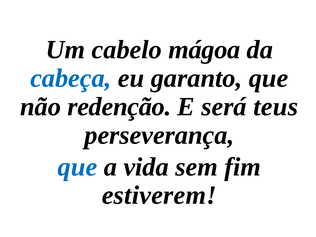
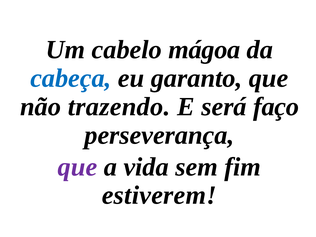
redenção: redenção -> trazendo (119, 107)
teus: teus -> faço (276, 107)
que colour: blue -> purple (77, 167)
